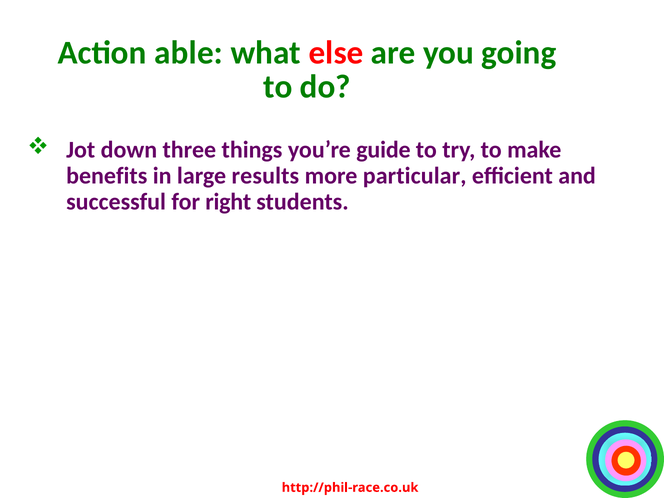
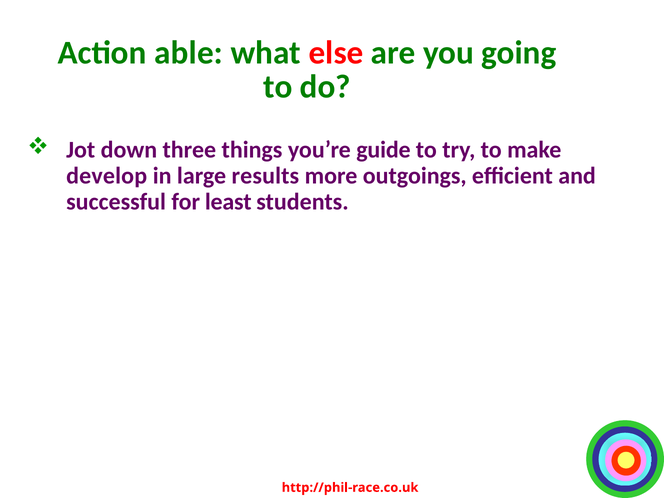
benefits: benefits -> develop (107, 176)
particular: particular -> outgoings (415, 176)
right: right -> least (228, 202)
